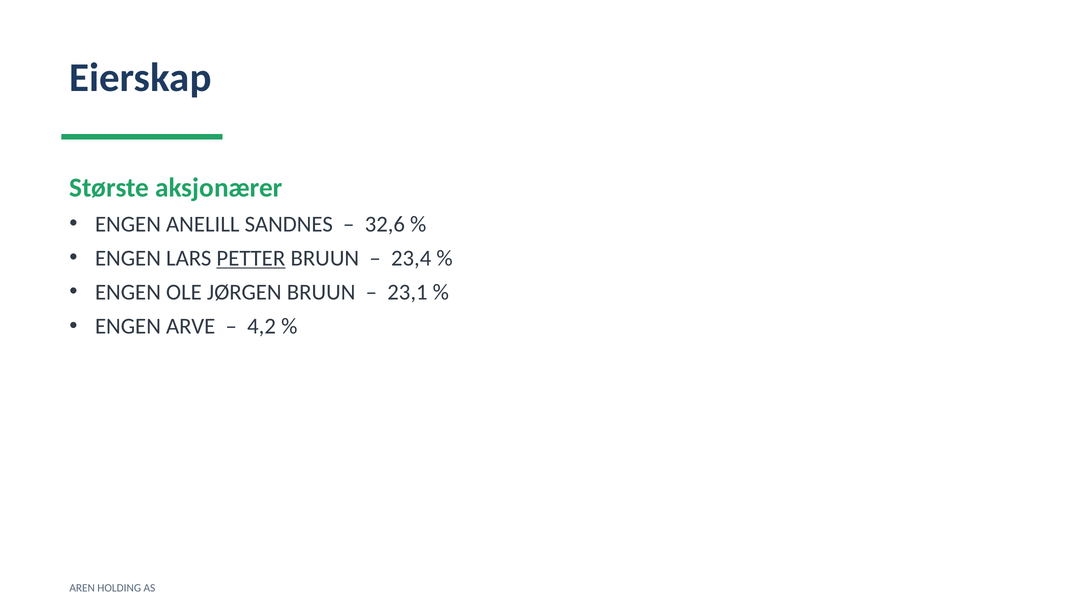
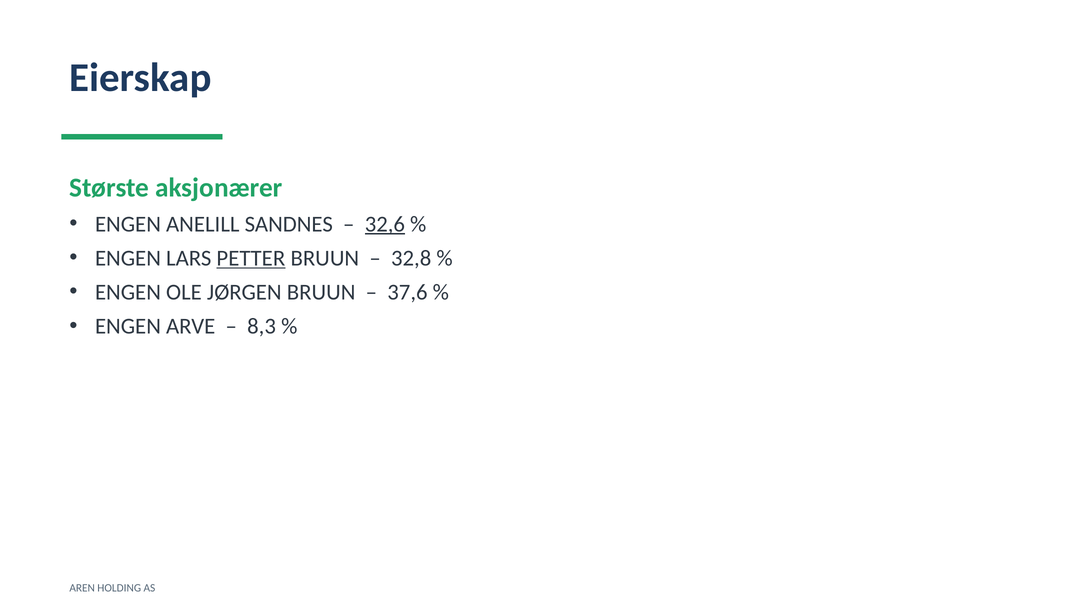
32,6 underline: none -> present (385, 224)
23,4: 23,4 -> 32,8 (411, 258)
23,1: 23,1 -> 37,6 (407, 293)
4,2: 4,2 -> 8,3 (262, 327)
